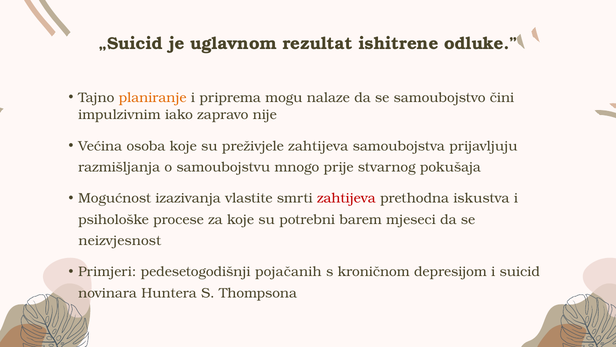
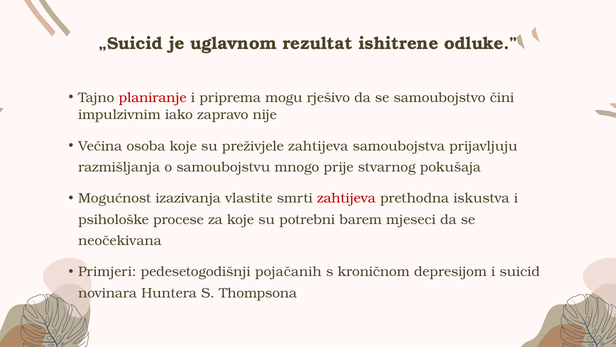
planiranje colour: orange -> red (153, 97)
nalaze: nalaze -> rješivo (328, 97)
neizvjesnost: neizvjesnost -> neočekivana (120, 240)
